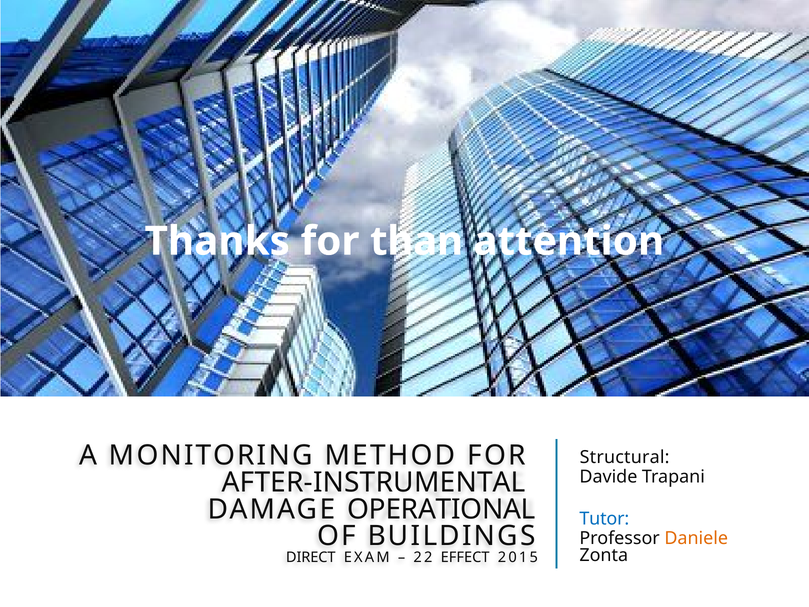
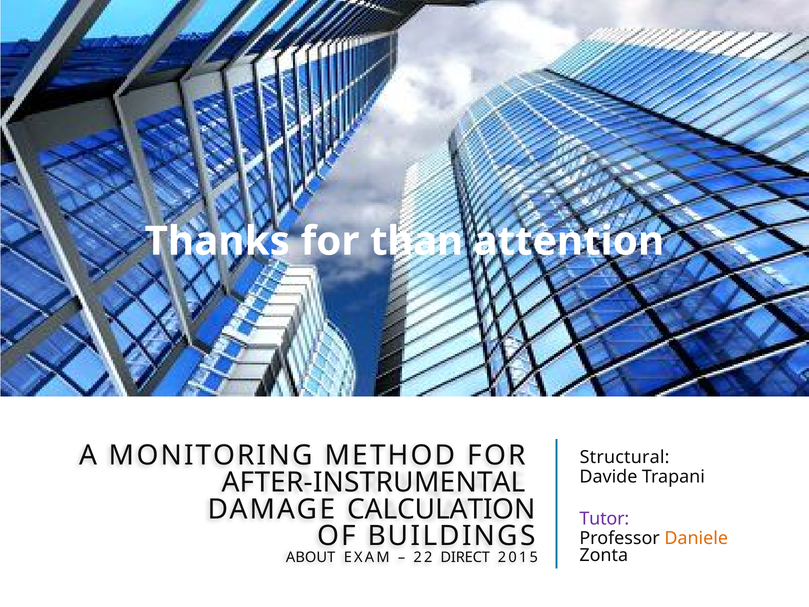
OPERATIONAL: OPERATIONAL -> CALCULATION (441, 509)
Tutor colour: blue -> purple (604, 519)
DIRECT: DIRECT -> ABOUT (311, 557)
EFFECT: EFFECT -> DIRECT (465, 557)
